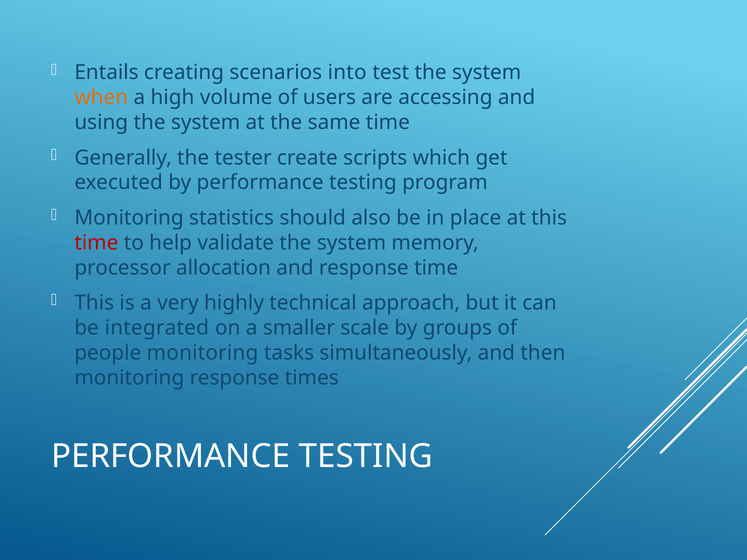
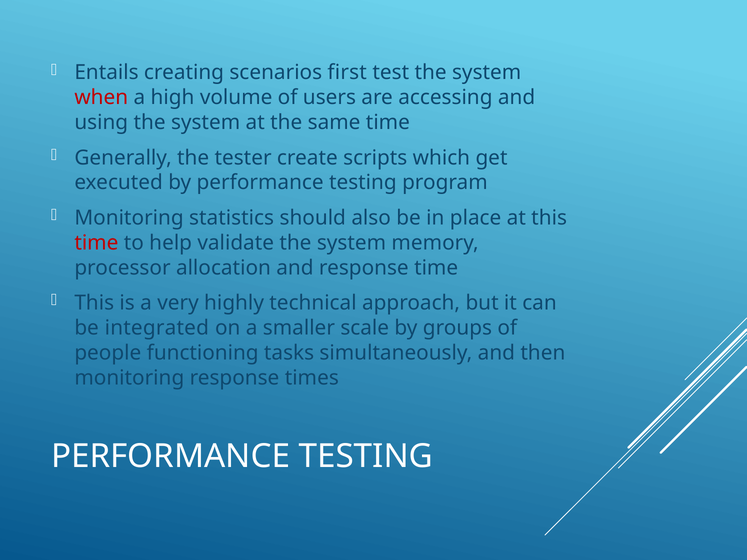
into: into -> first (347, 73)
when colour: orange -> red (101, 98)
people monitoring: monitoring -> functioning (203, 353)
